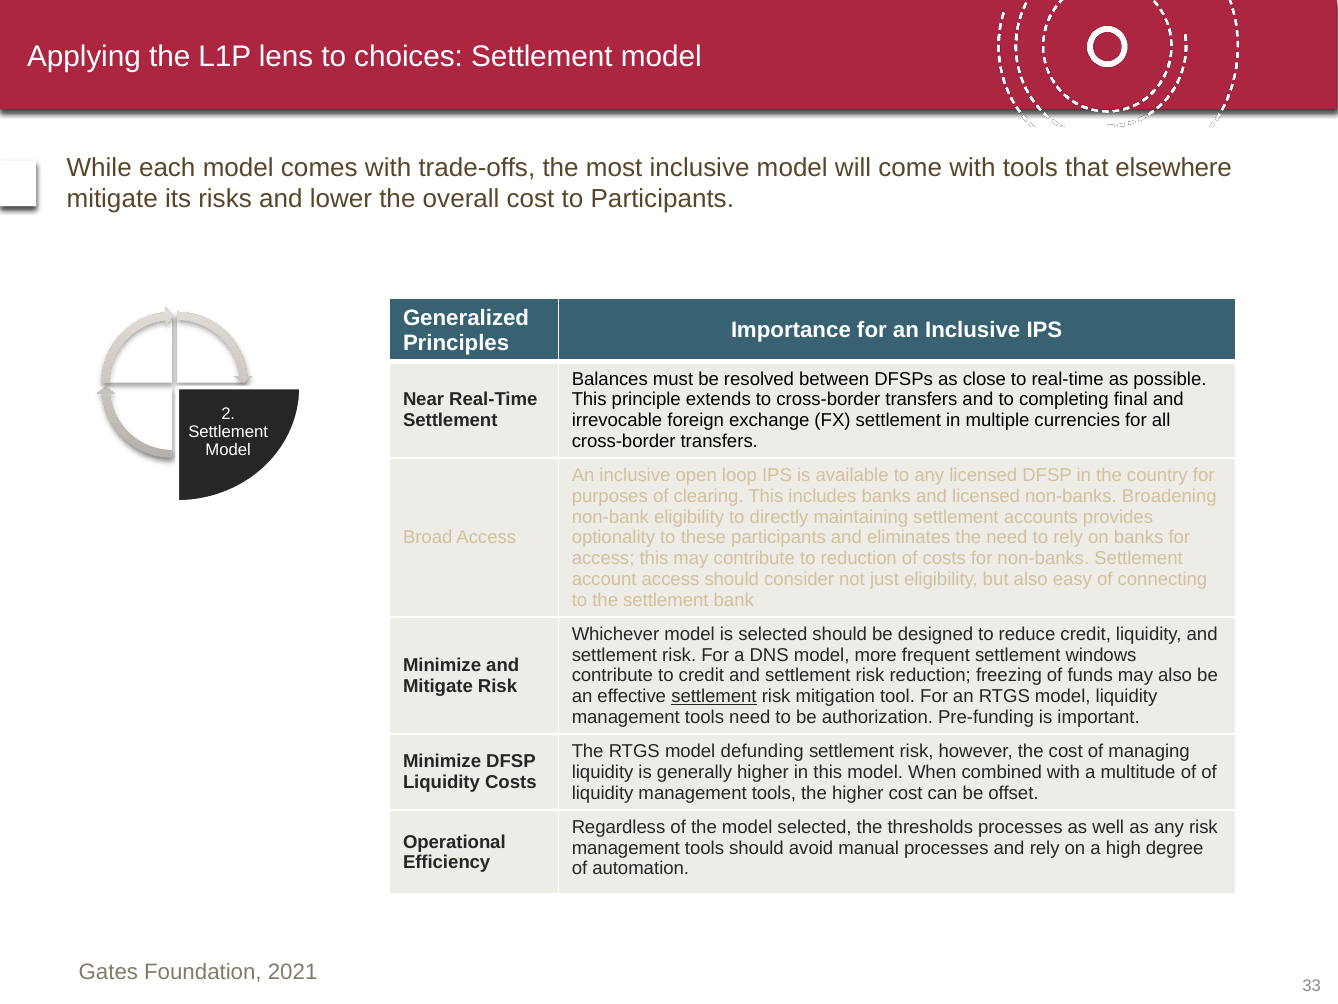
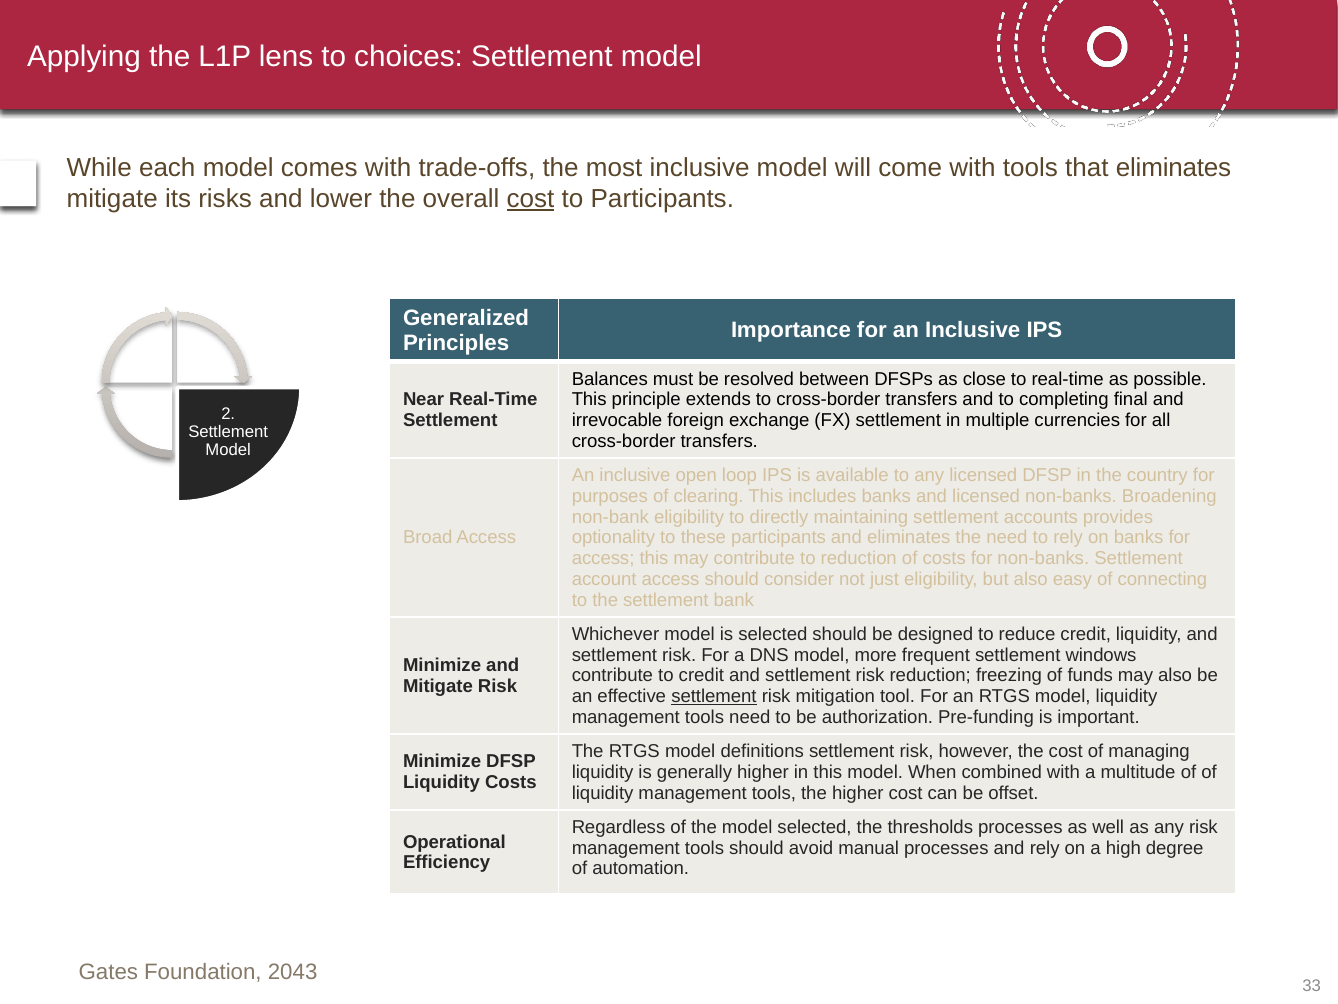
that elsewhere: elsewhere -> eliminates (1174, 167)
cost underline: none -> present (531, 199)
defunding: defunding -> definitions (762, 751)
2021: 2021 -> 2043 (293, 971)
